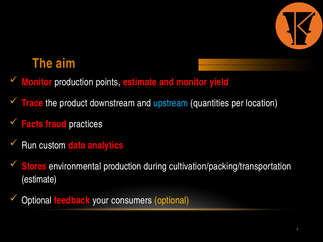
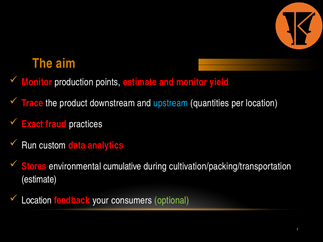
Facts: Facts -> Exact (32, 124)
environmental production: production -> cumulative (122, 166)
Optional: Optional -> Location (37, 201)
optional colour: yellow -> light green (172, 201)
